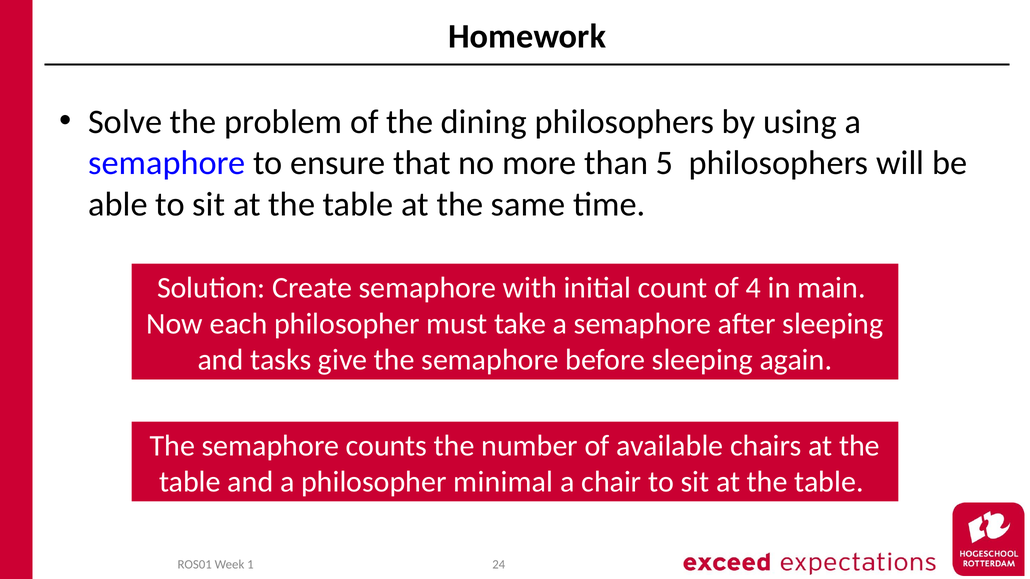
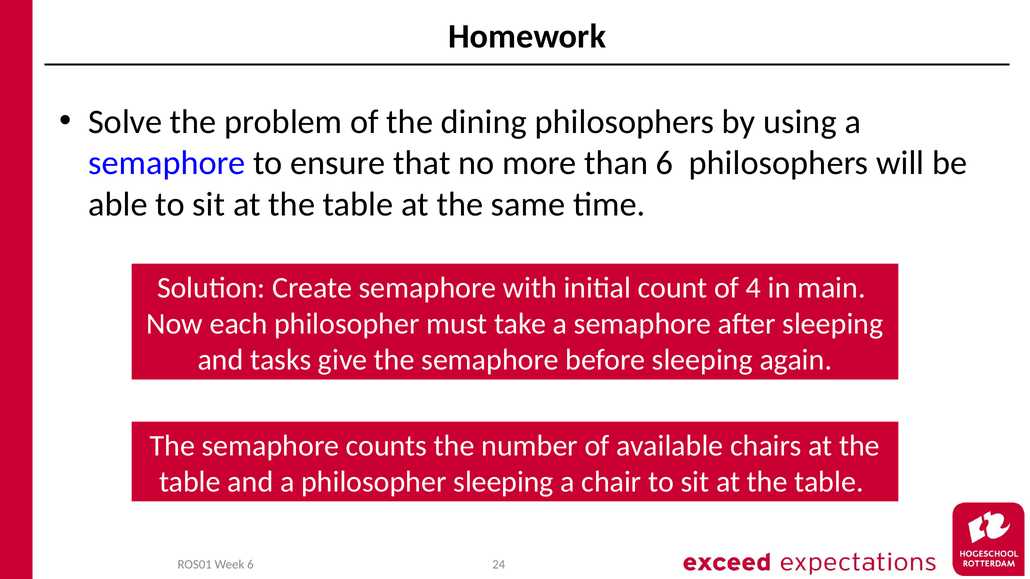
than 5: 5 -> 6 (665, 163)
philosopher minimal: minimal -> sleeping (504, 482)
Week 1: 1 -> 6 (250, 565)
